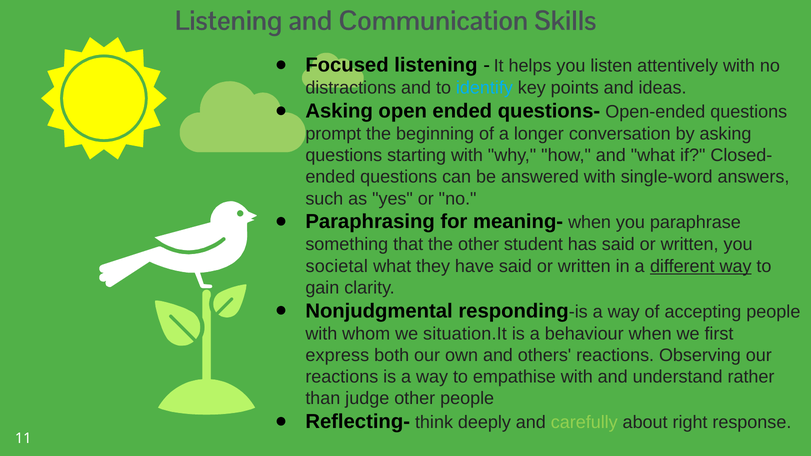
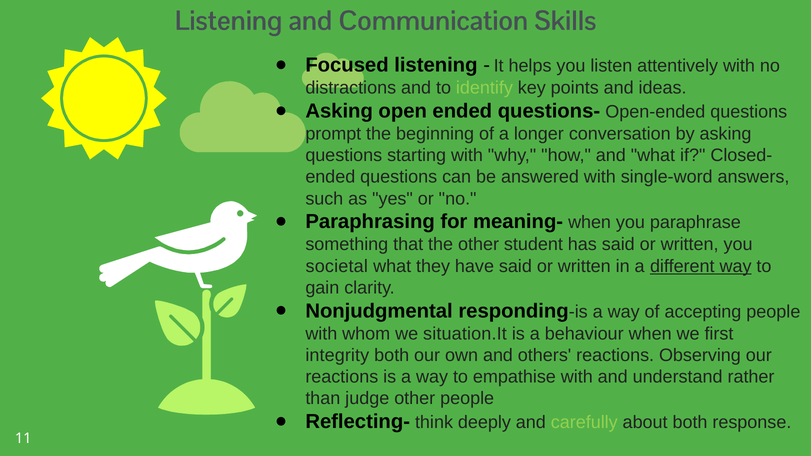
identify colour: light blue -> light green (484, 88)
express: express -> integrity (337, 355)
about right: right -> both (690, 423)
